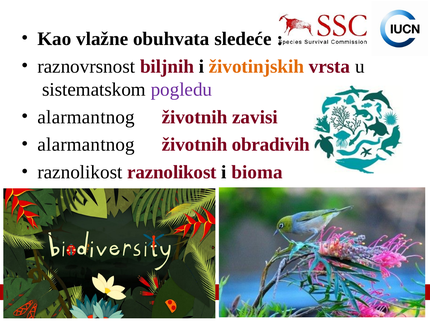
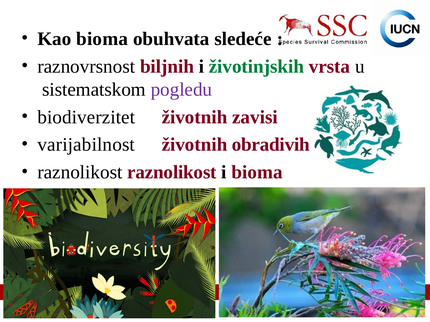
Kao vlažne: vlažne -> bioma (102, 39)
životinjskih colour: orange -> green (256, 67)
alarmantnog: alarmantnog -> biodiverzitet (86, 117)
alarmantnog: alarmantnog -> varijabilnost (86, 145)
